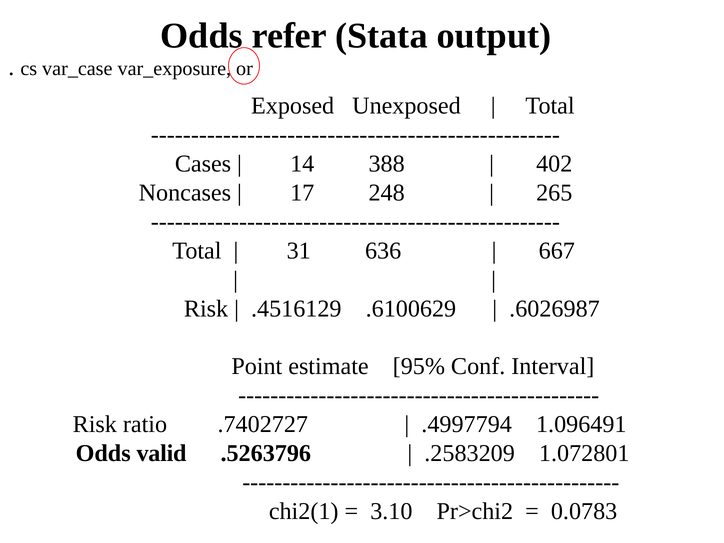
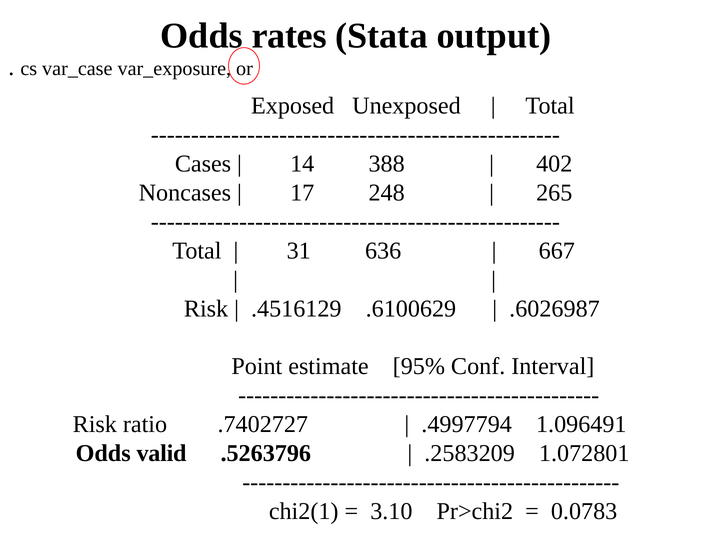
refer: refer -> rates (289, 36)
